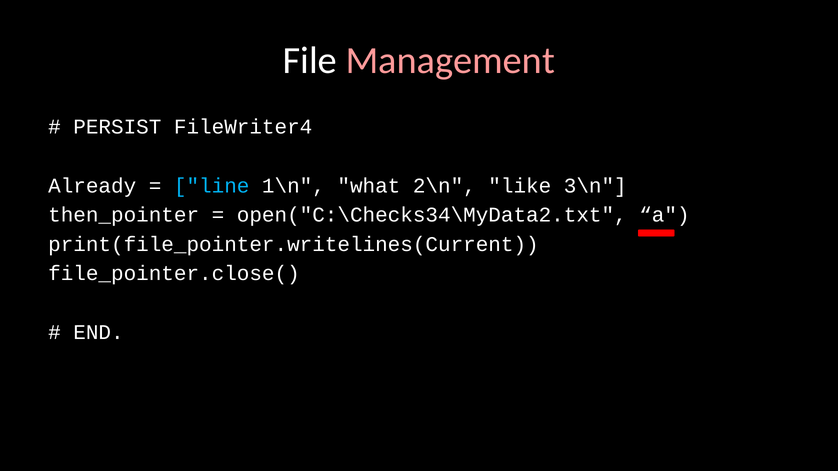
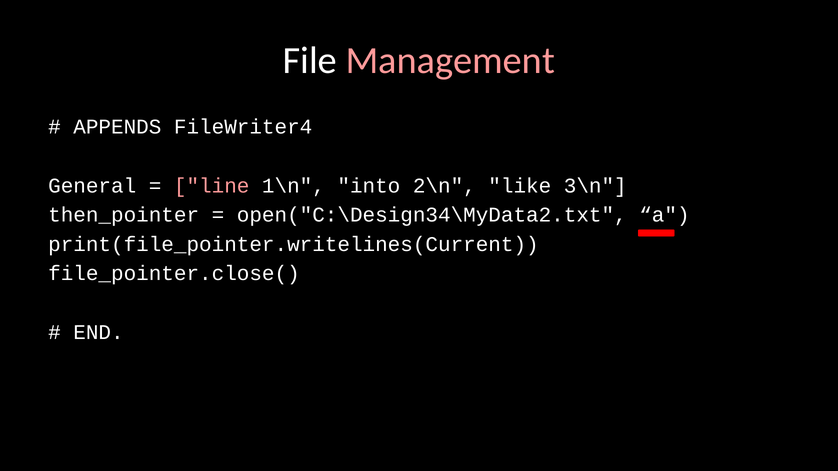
PERSIST: PERSIST -> APPENDS (117, 127)
Already: Already -> General (92, 186)
line colour: light blue -> pink (212, 186)
what: what -> into (369, 186)
open("C:\Checks34\MyData2.txt: open("C:\Checks34\MyData2.txt -> open("C:\Design34\MyData2.txt (432, 215)
